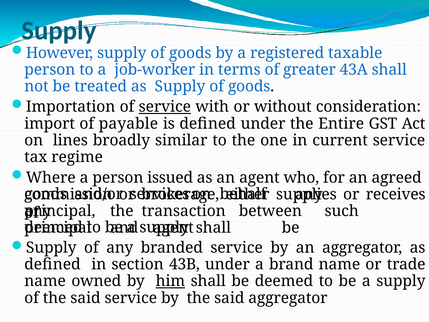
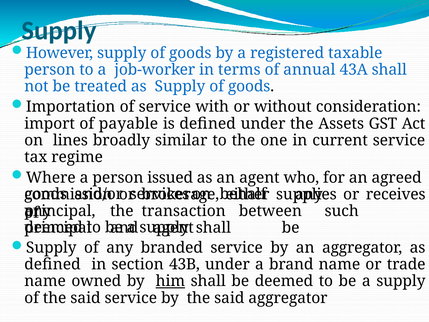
greater: greater -> annual (309, 70)
service underline: present -> none (165, 107)
Entire: Entire -> Assets (341, 124)
